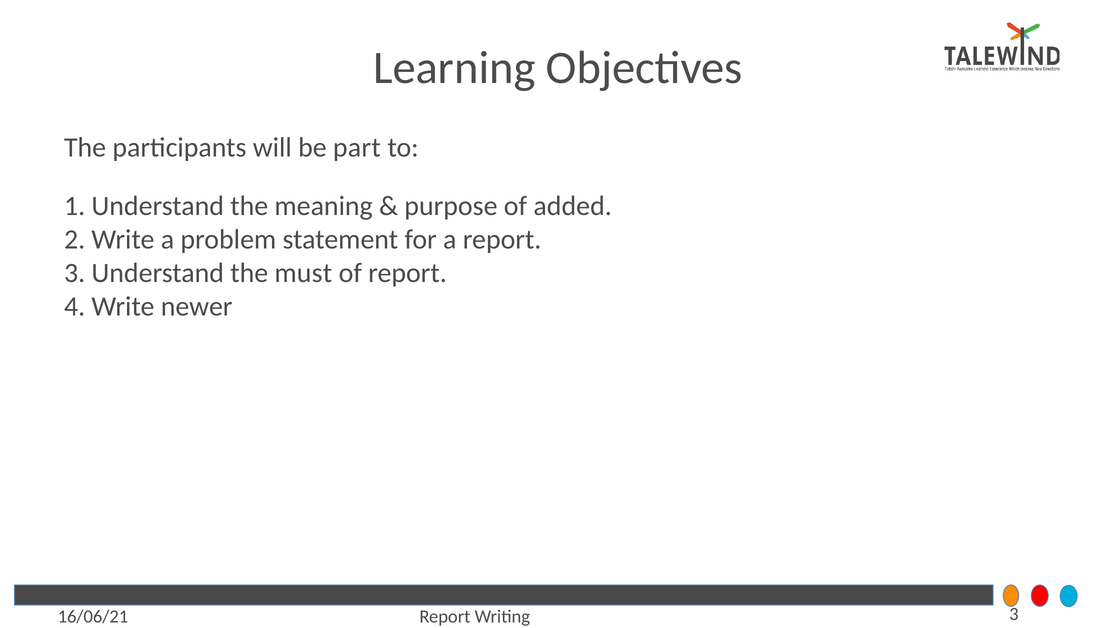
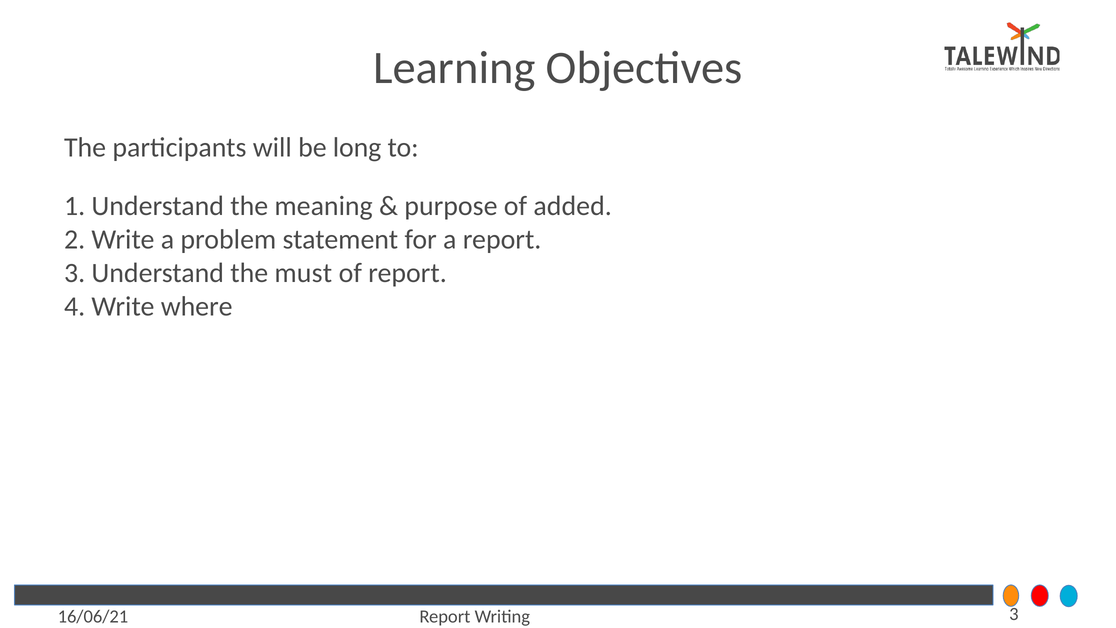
part: part -> long (357, 148)
newer: newer -> where (197, 307)
